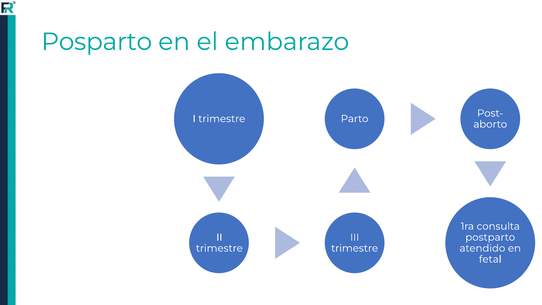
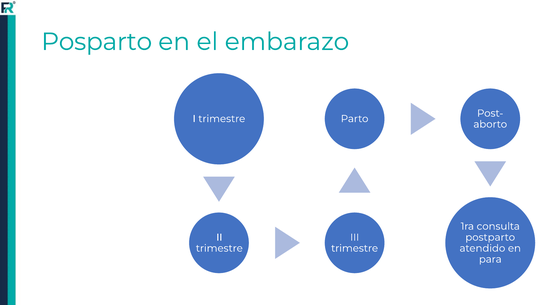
fetal: fetal -> para (490, 259)
